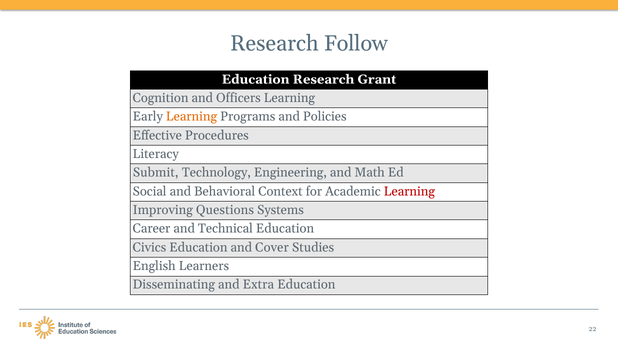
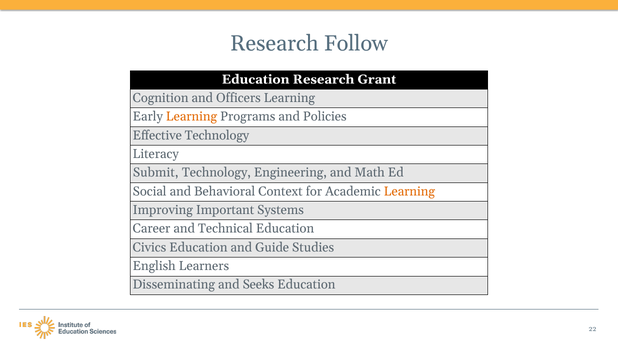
Effective Procedures: Procedures -> Technology (217, 135)
Learning colour: red -> orange (409, 191)
Questions: Questions -> Important (225, 210)
Cover: Cover -> Guide (272, 247)
Extra: Extra -> Seeks (258, 284)
